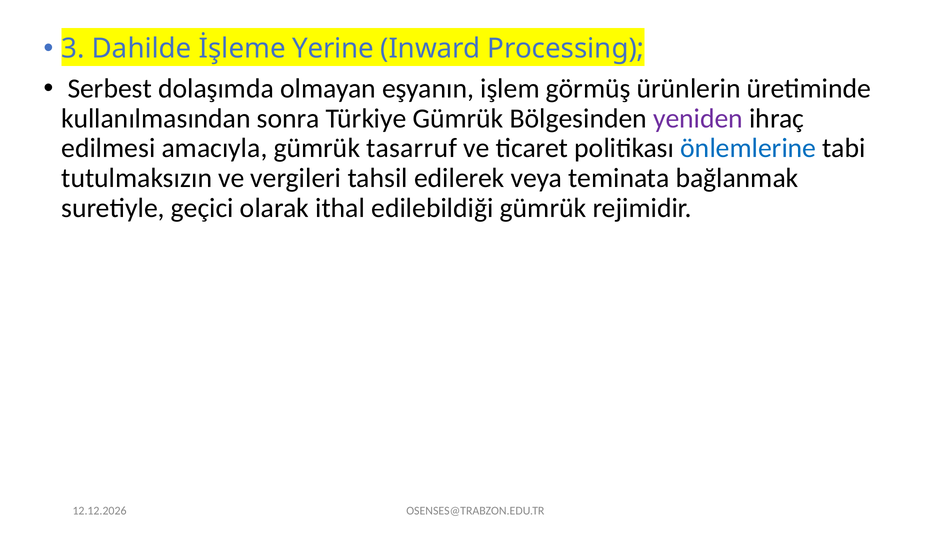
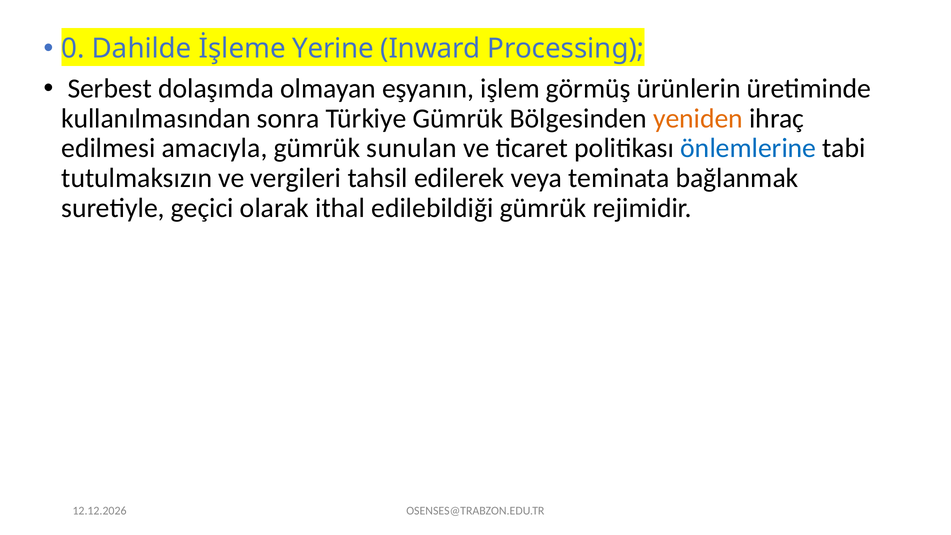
3: 3 -> 0 (73, 49)
yeniden colour: purple -> orange (698, 118)
tasarruf: tasarruf -> sunulan (412, 148)
